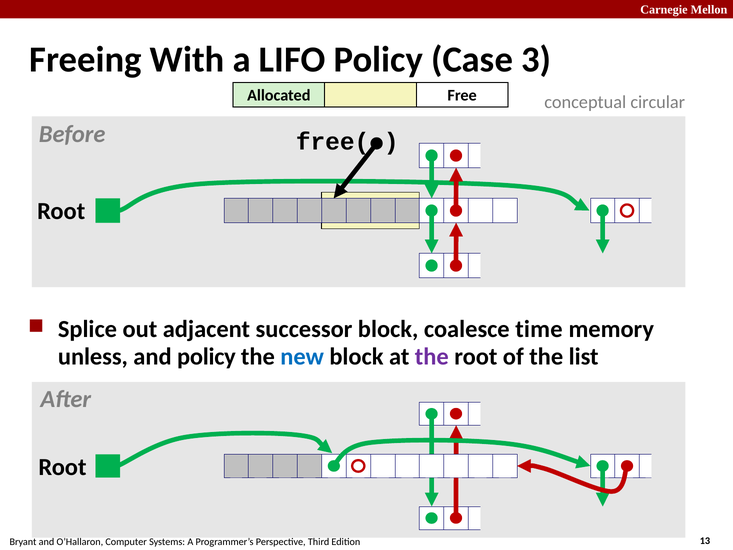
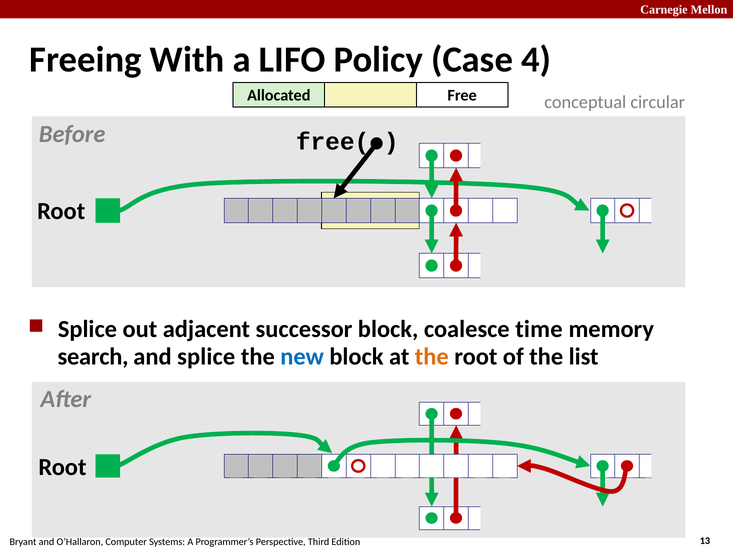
3: 3 -> 4 (536, 60)
unless: unless -> search (93, 357)
and policy: policy -> splice (206, 357)
the colour: purple -> orange (432, 357)
